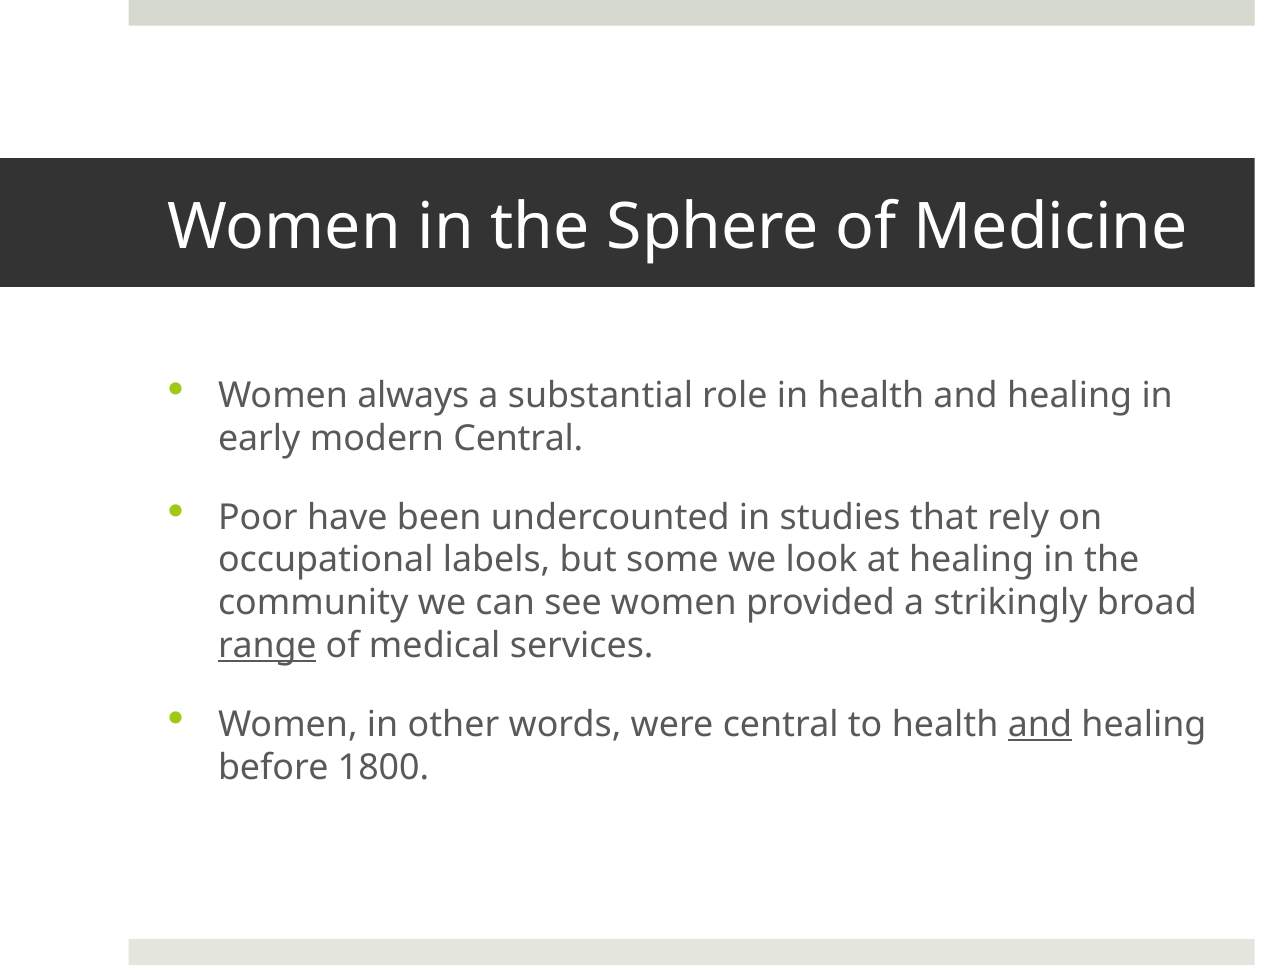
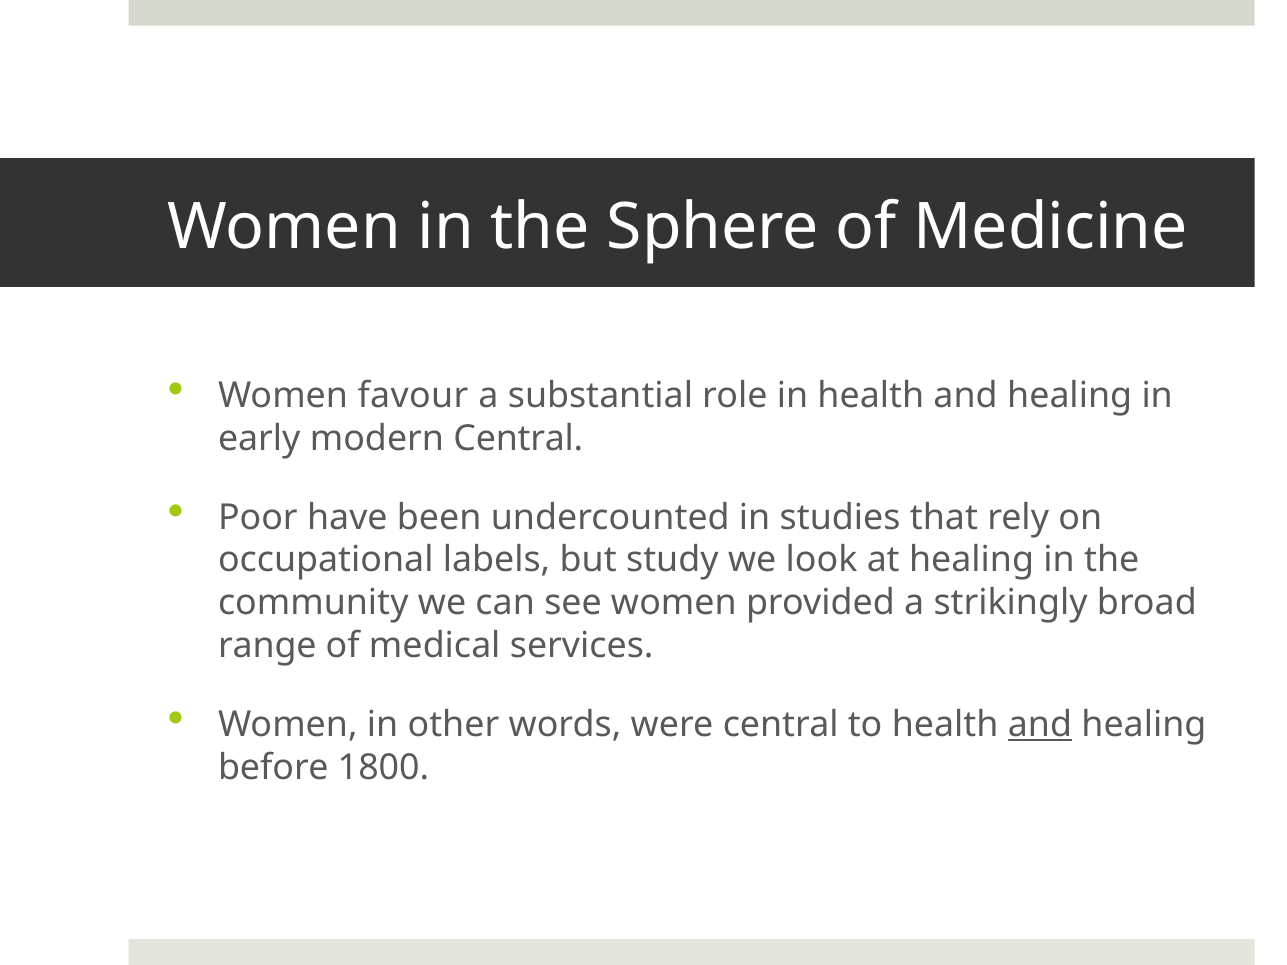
always: always -> favour (413, 396)
some: some -> study (672, 560)
range underline: present -> none (267, 646)
